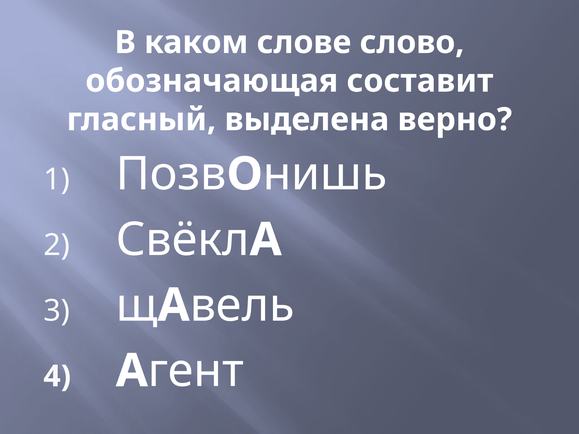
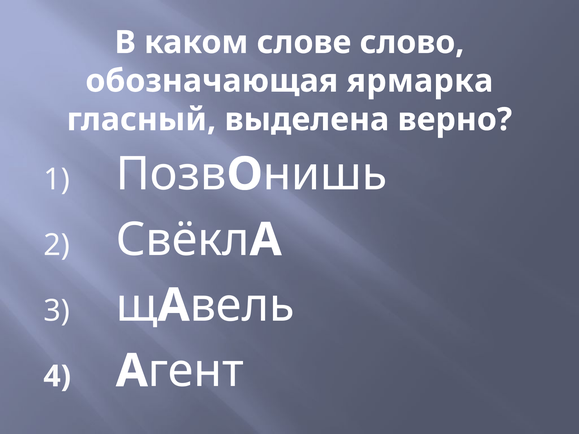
составит: составит -> ярмарка (420, 81)
